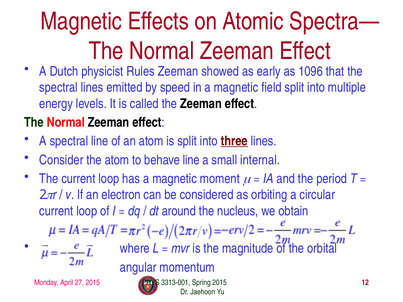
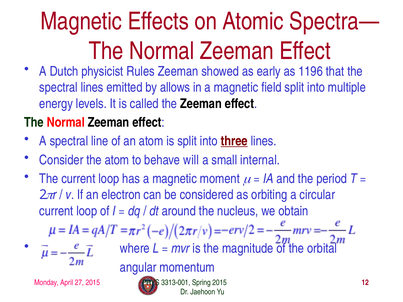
1096: 1096 -> 1196 (311, 71)
speed: speed -> allows (175, 88)
behave line: line -> will (191, 160)
